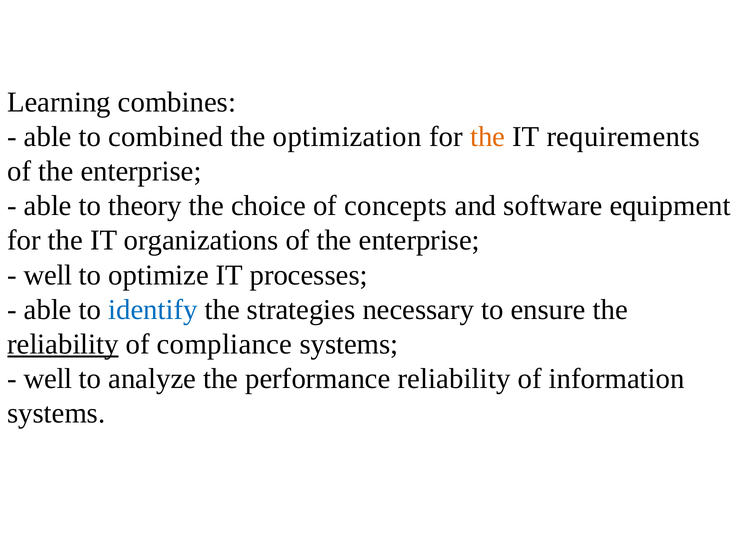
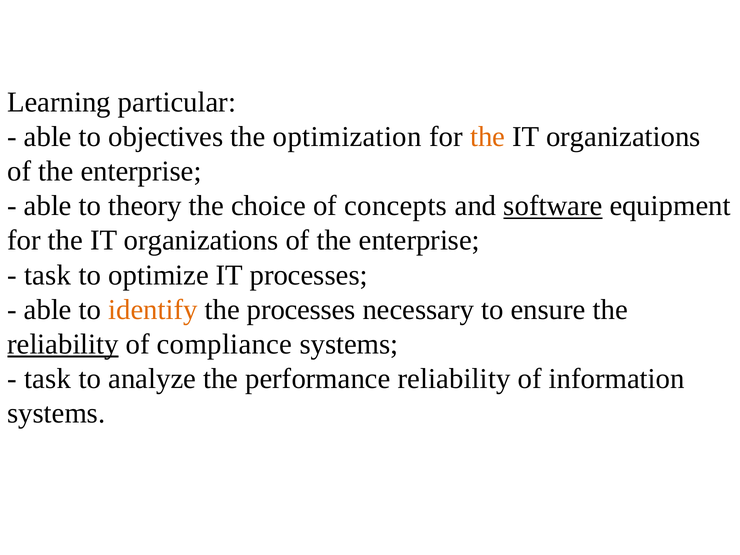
combines: combines -> particular (177, 102)
combined: combined -> objectives (166, 137)
requirements: requirements -> organizations (623, 137)
software underline: none -> present (553, 206)
well: well -> task (48, 275)
identify colour: blue -> orange (153, 310)
the strategies: strategies -> processes (301, 310)
well: well -> task (48, 379)
